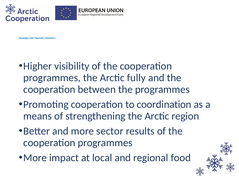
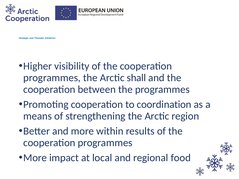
fully: fully -> shall (136, 78)
sector: sector -> within (110, 131)
